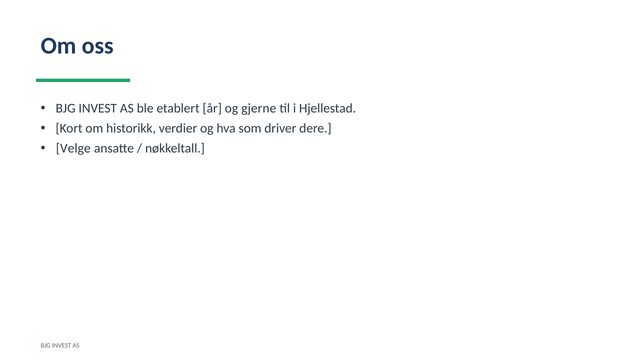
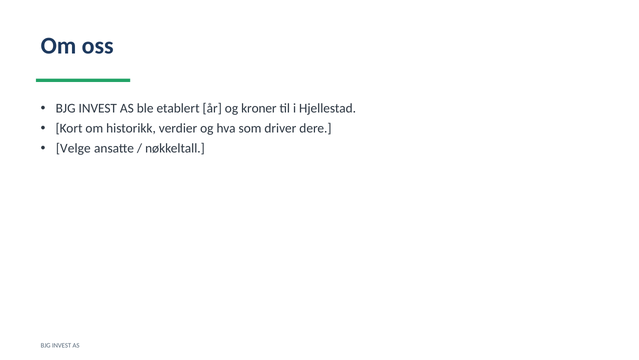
gjerne: gjerne -> kroner (259, 108)
